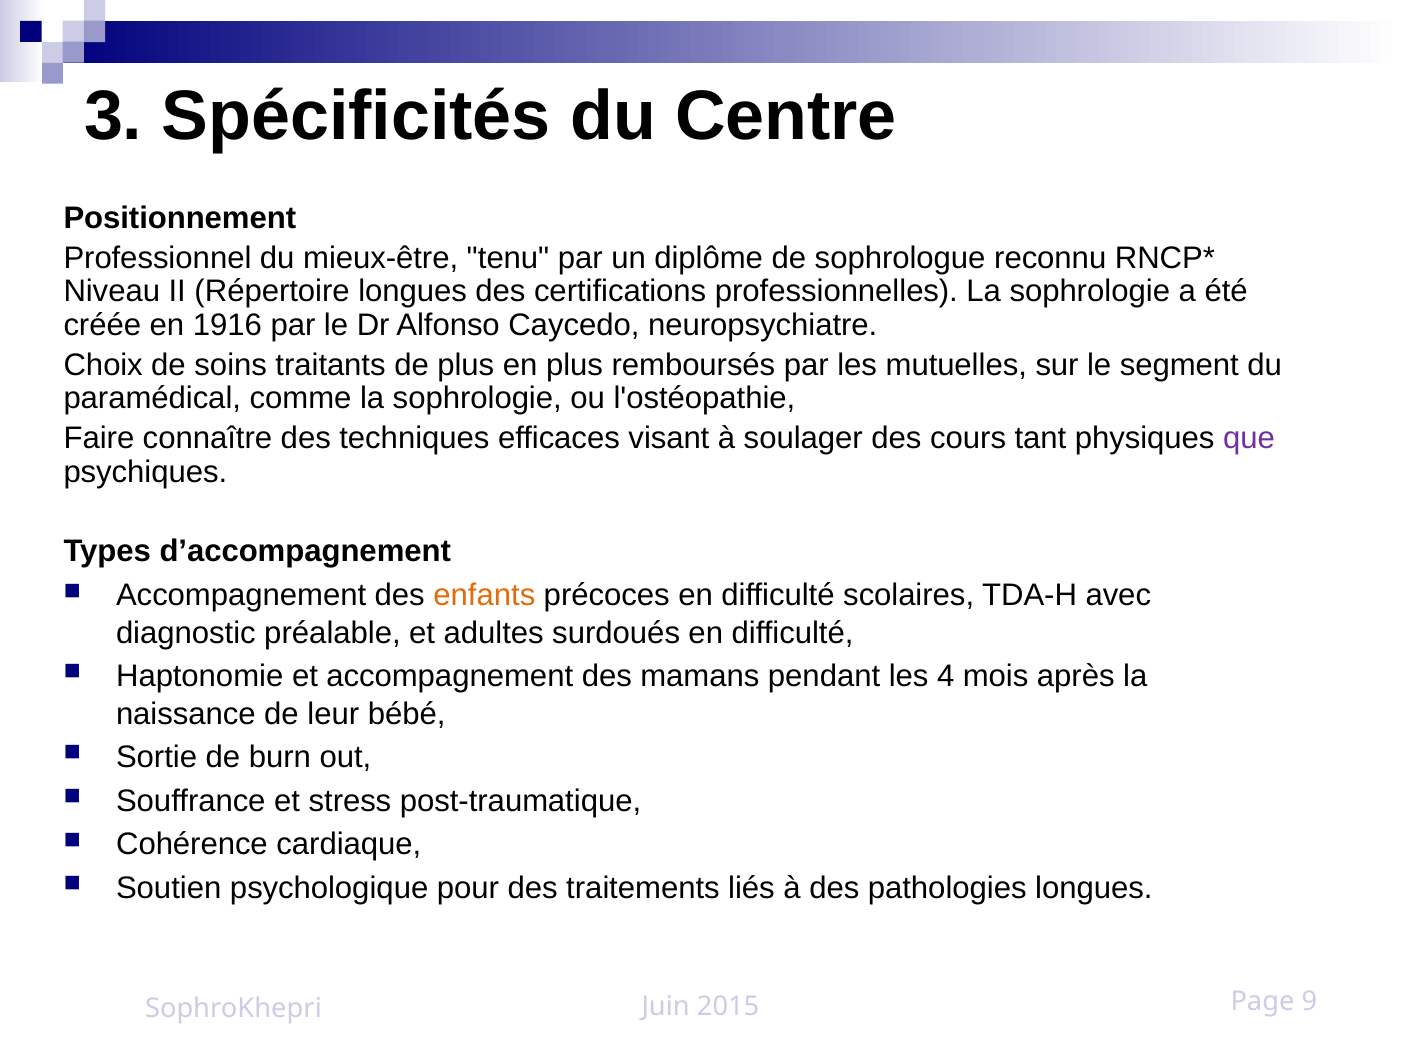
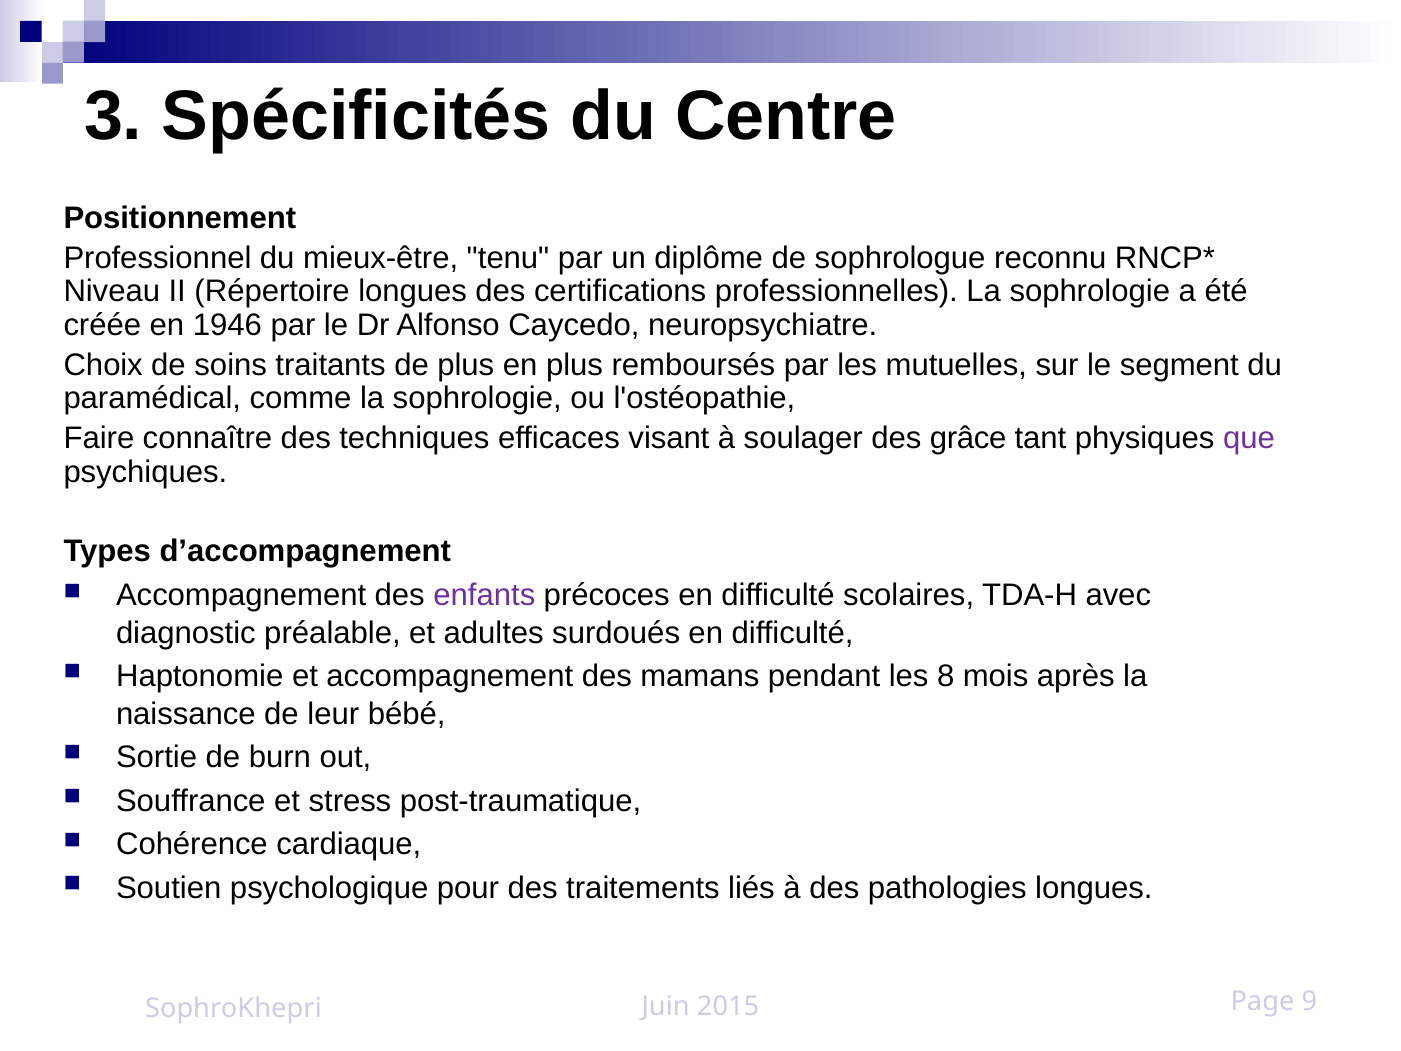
1916: 1916 -> 1946 (227, 325)
cours: cours -> grâce (968, 438)
enfants colour: orange -> purple (484, 596)
4: 4 -> 8 (946, 676)
